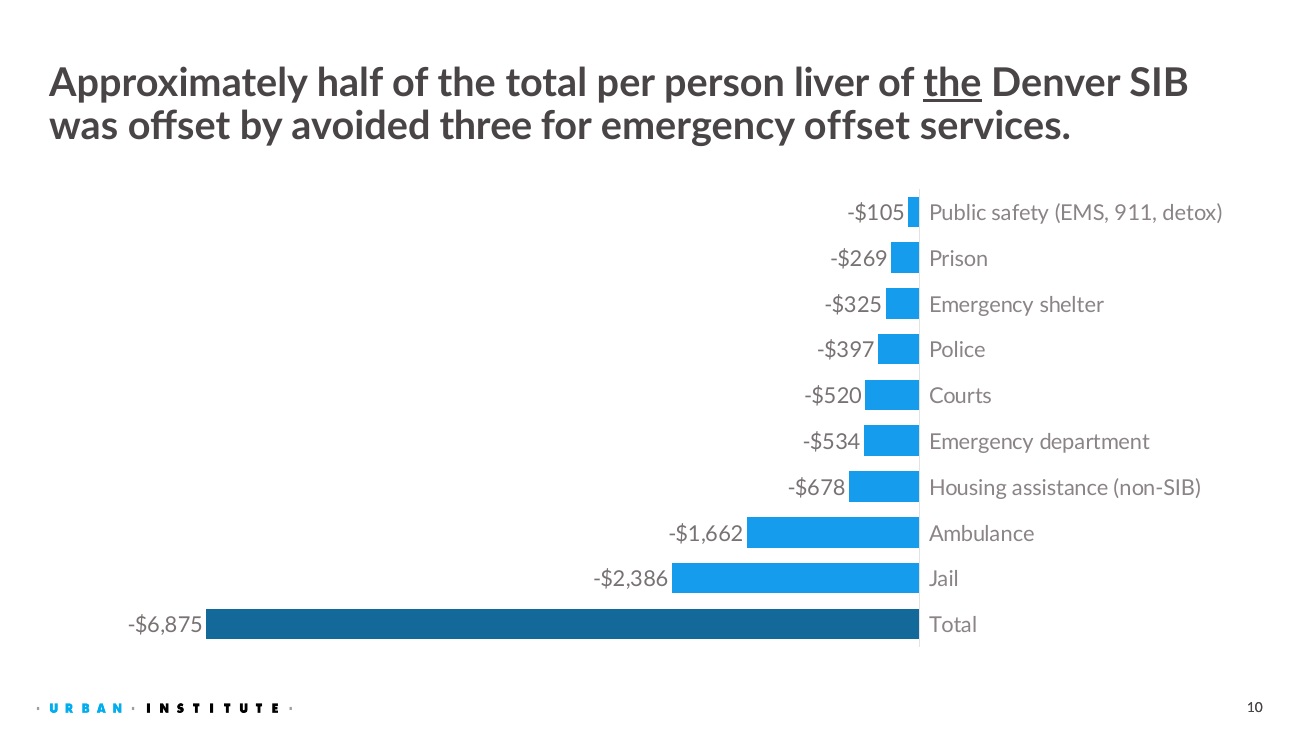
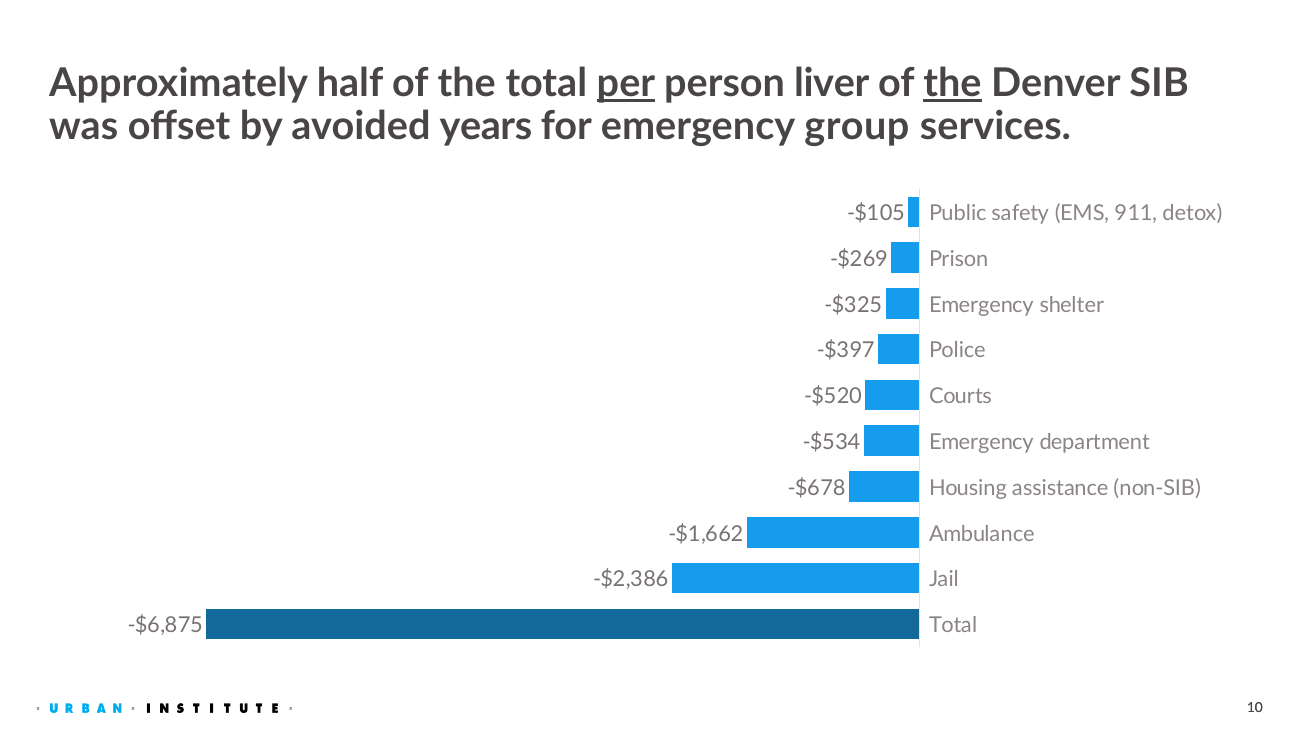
per underline: none -> present (626, 84)
three: three -> years (486, 126)
emergency offset: offset -> group (857, 126)
